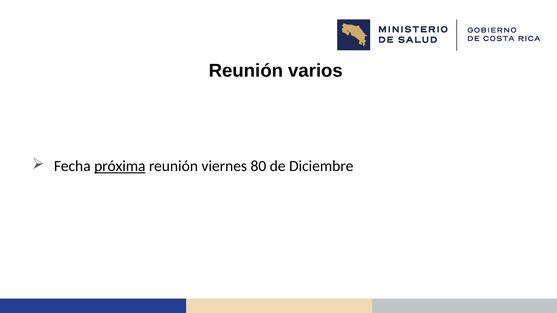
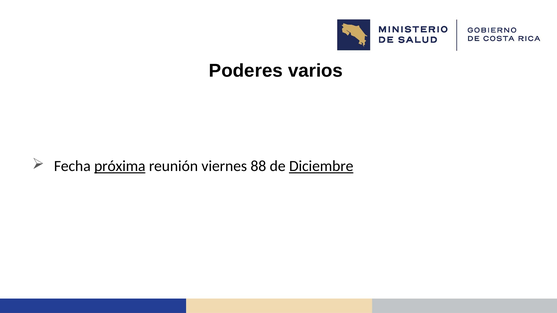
Reunión: Reunión -> Poderes (246, 71)
80: 80 -> 88 (258, 166)
Diciembre underline: none -> present (321, 166)
